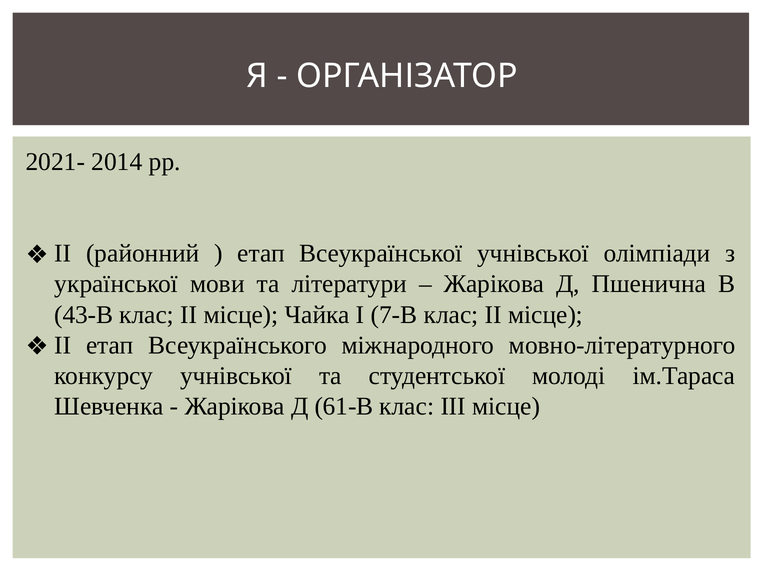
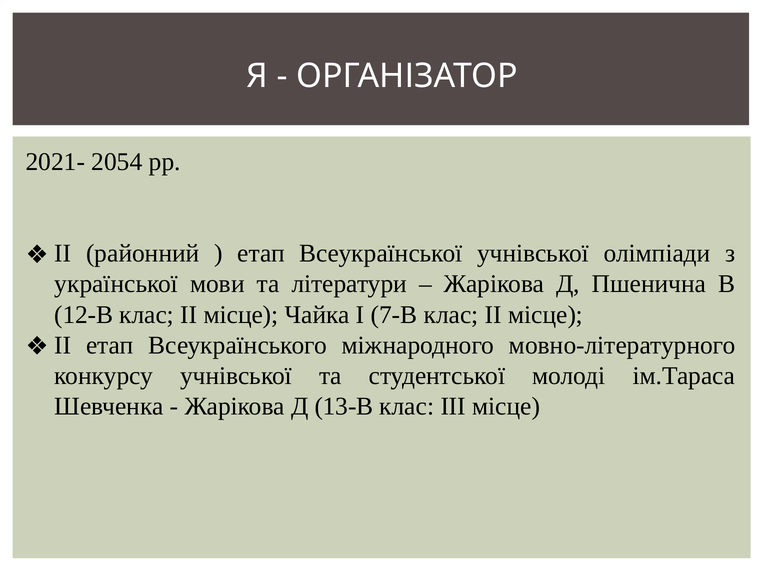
2014: 2014 -> 2054 (117, 162)
43-В: 43-В -> 12-В (84, 315)
61-В: 61-В -> 13-В (344, 406)
